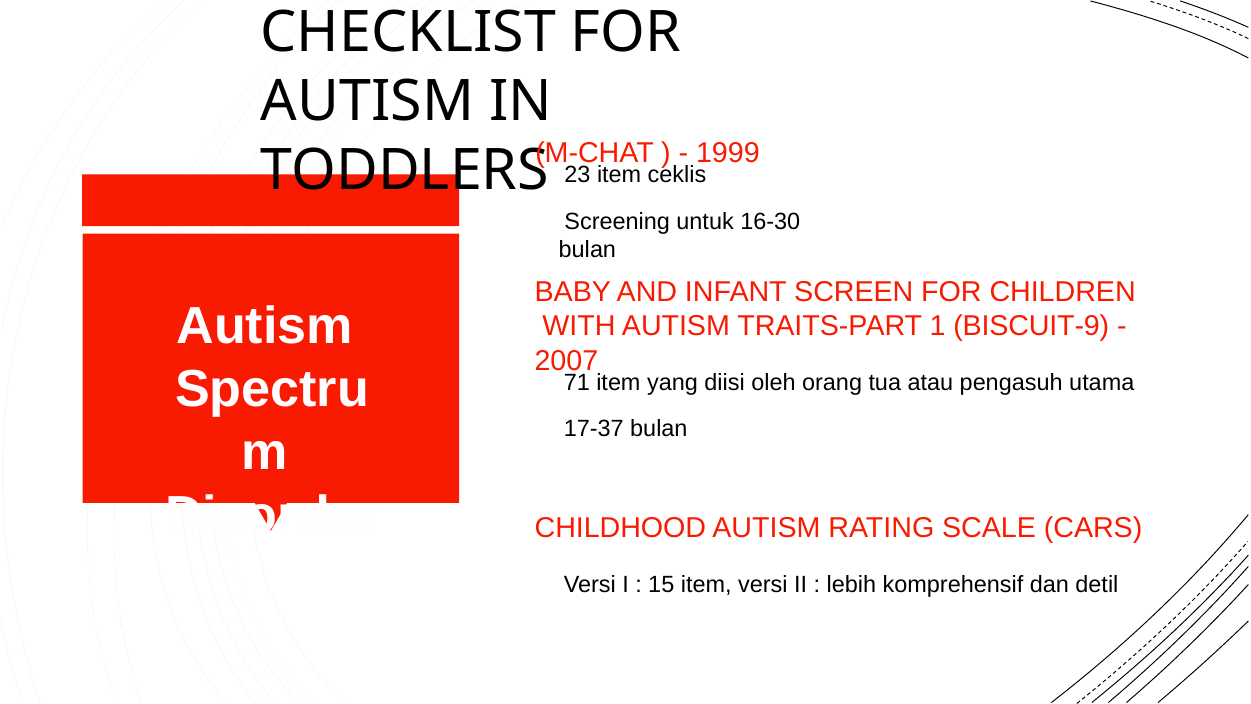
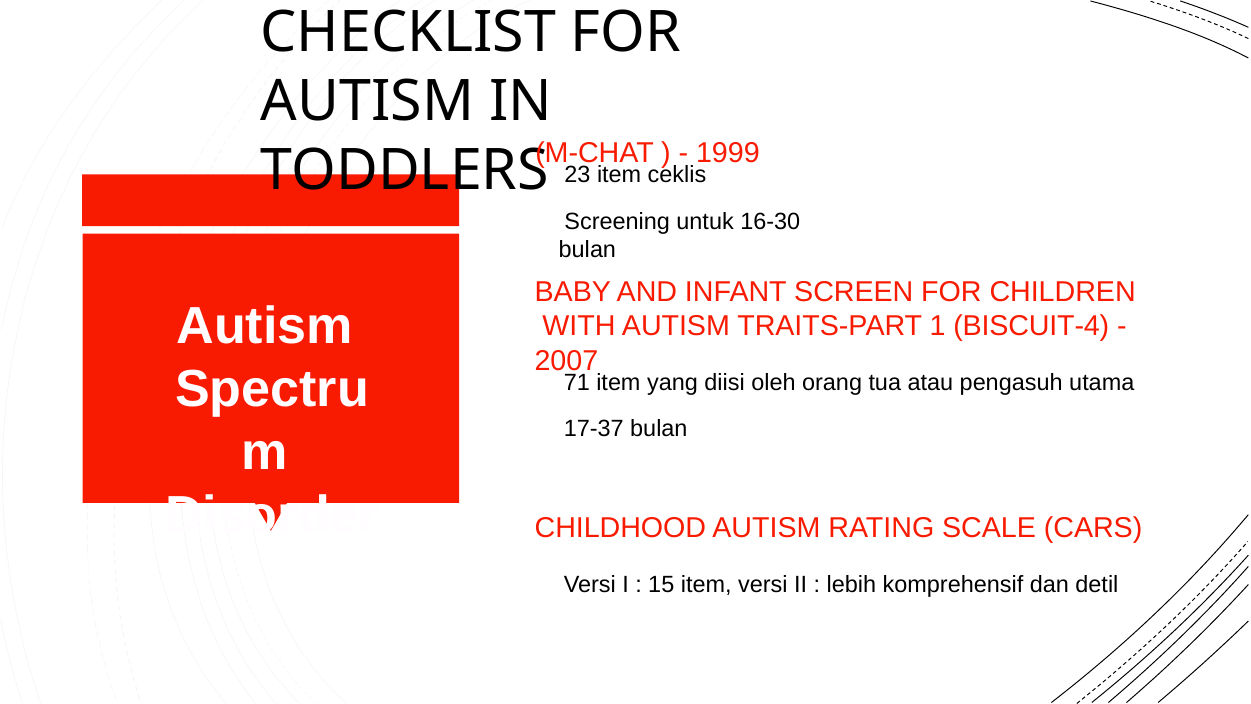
BISCUIT-9: BISCUIT-9 -> BISCUIT-4 (1031, 326)
